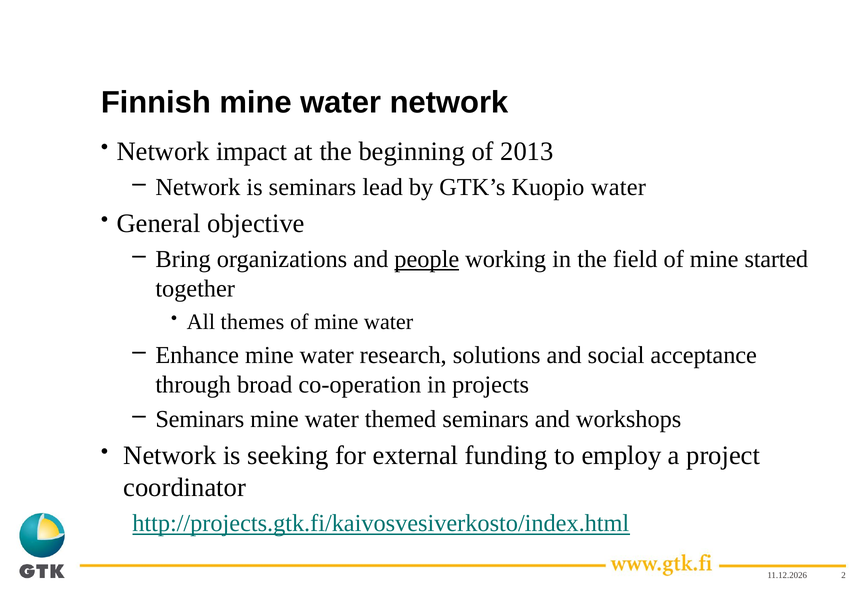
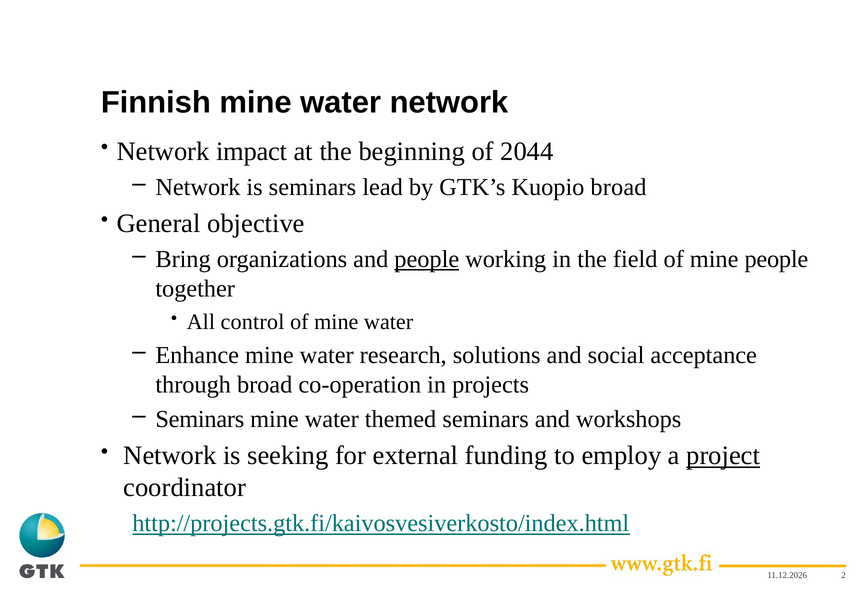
2013: 2013 -> 2044 (527, 151)
Kuopio water: water -> broad (618, 187)
mine started: started -> people (776, 259)
themes: themes -> control (253, 322)
project underline: none -> present (723, 456)
